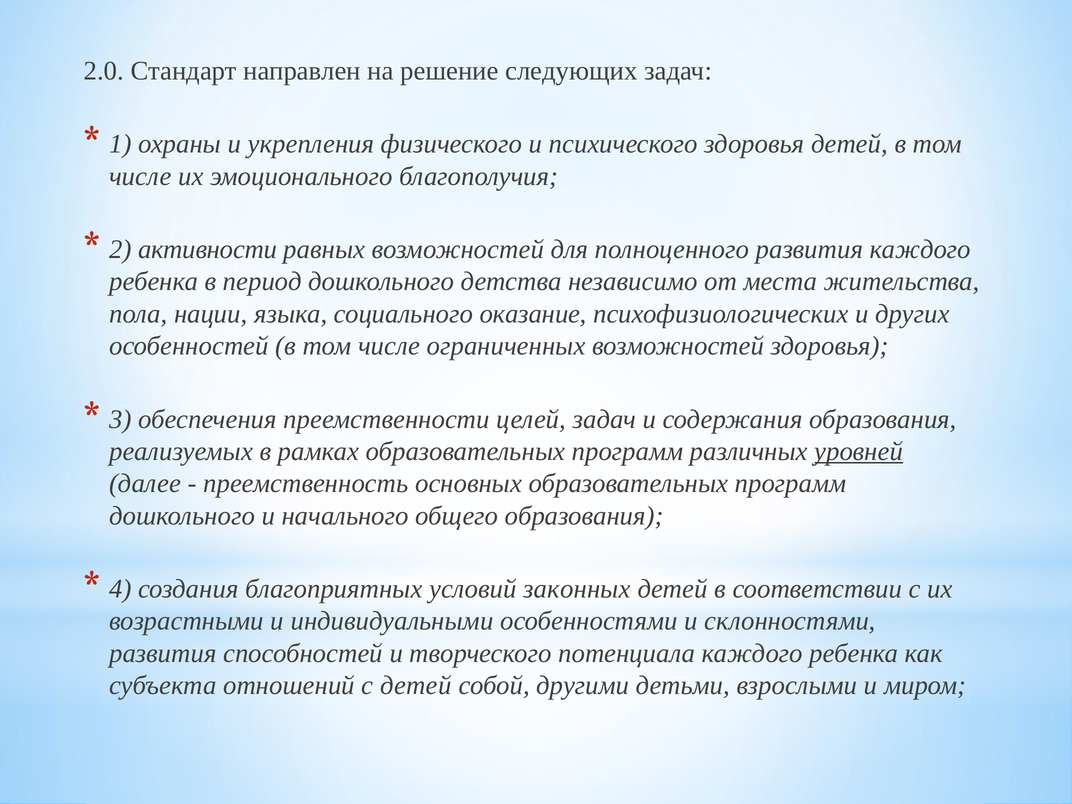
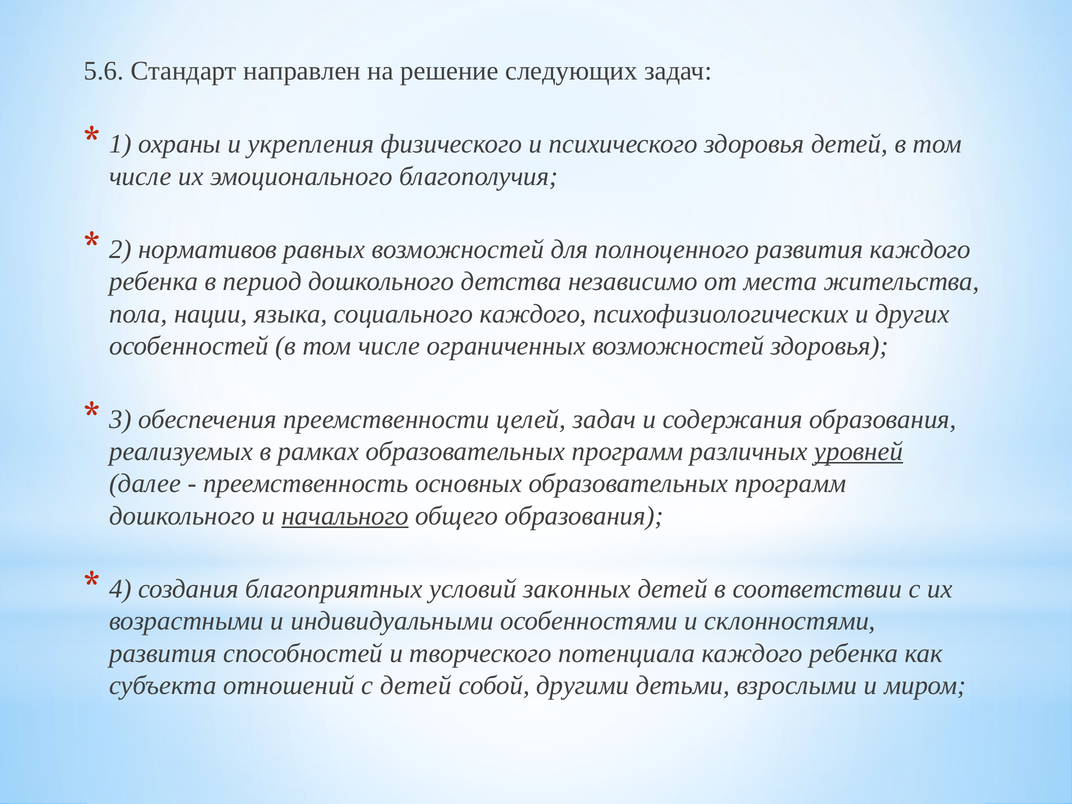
2.0: 2.0 -> 5.6 (104, 71)
активности: активности -> нормативов (208, 249)
социального оказание: оказание -> каждого (533, 314)
начального underline: none -> present (345, 516)
